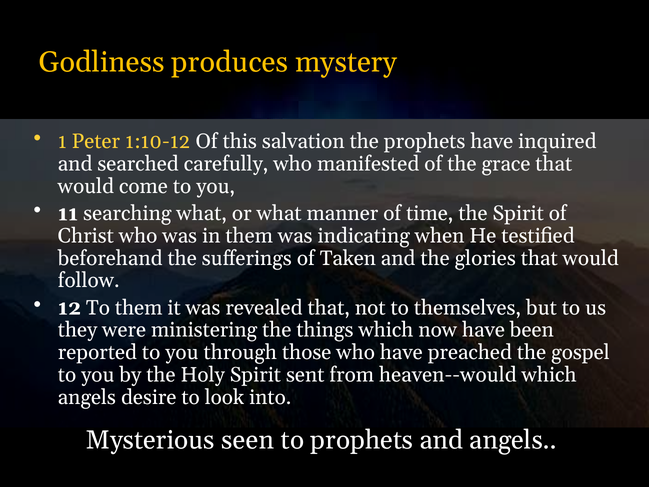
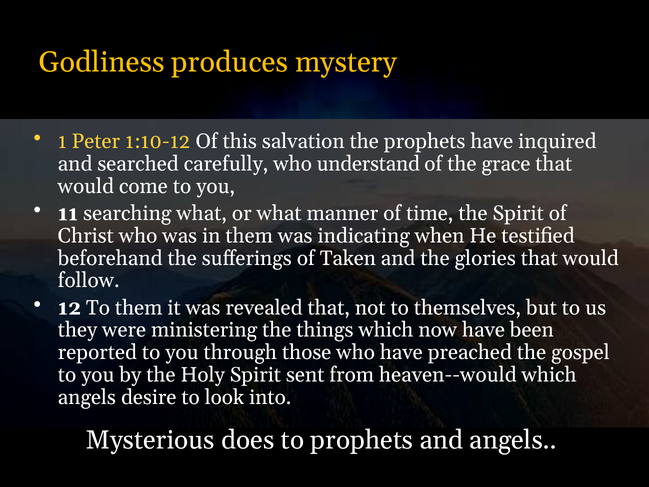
manifested: manifested -> understand (368, 164)
seen: seen -> does (248, 440)
